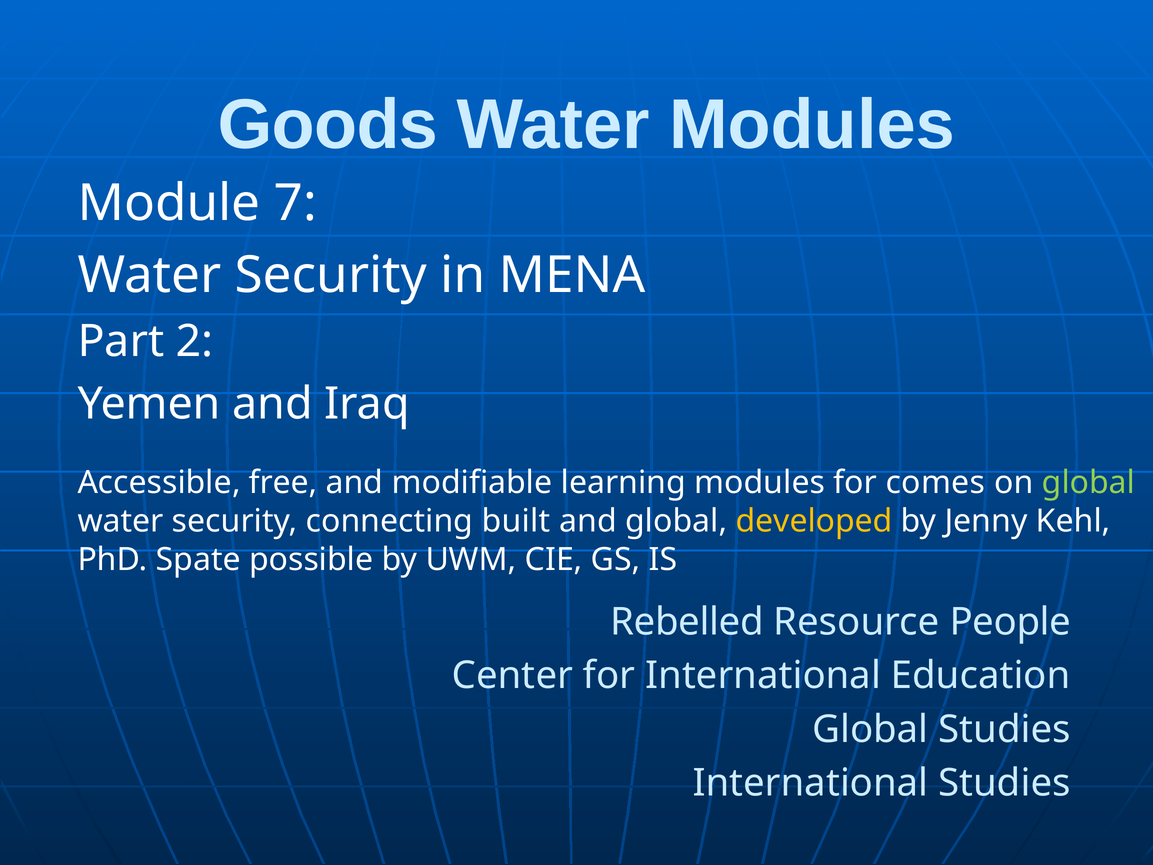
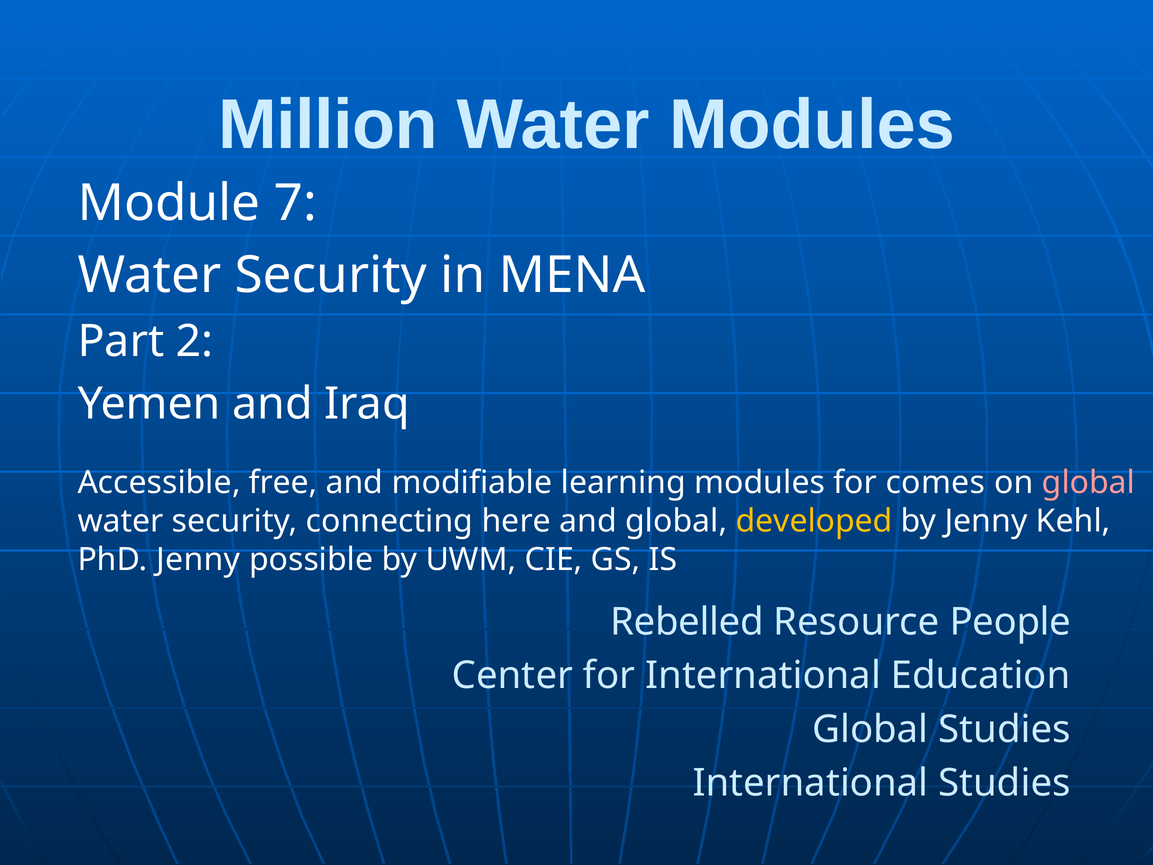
Goods: Goods -> Million (328, 125)
global colour: light green -> pink (1089, 483)
built: built -> here (516, 521)
PhD Spate: Spate -> Jenny (198, 560)
